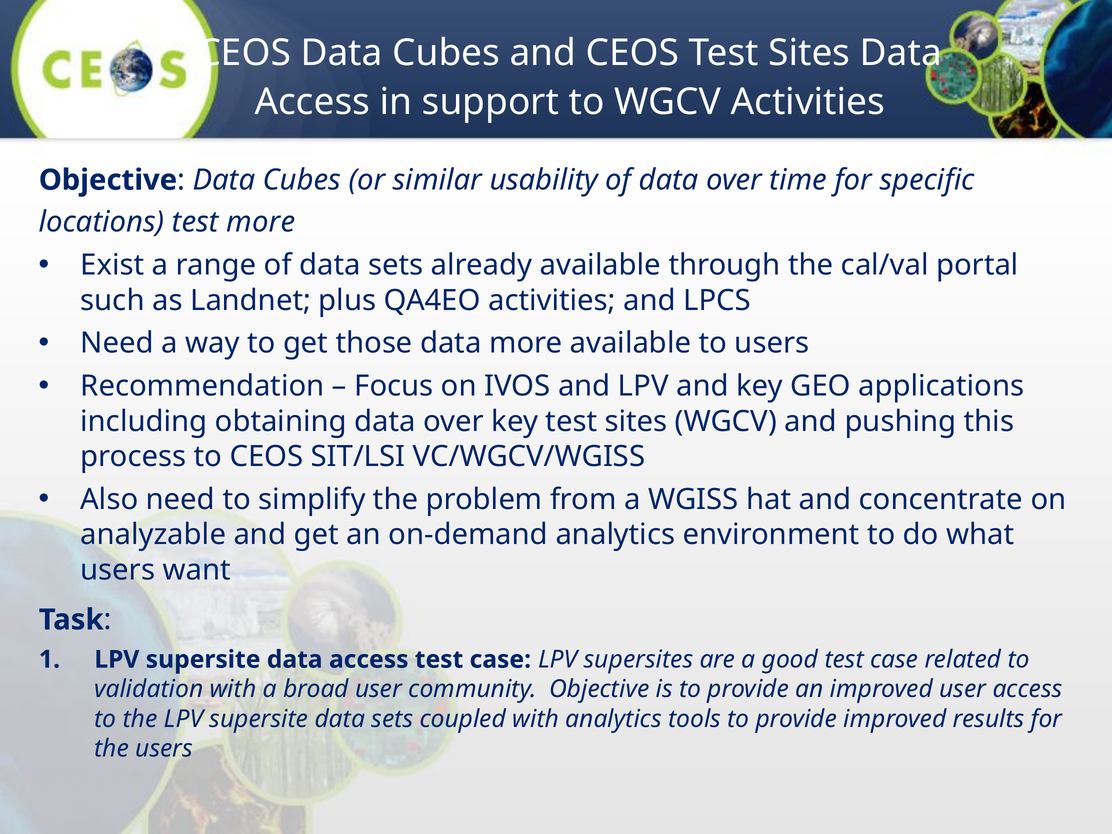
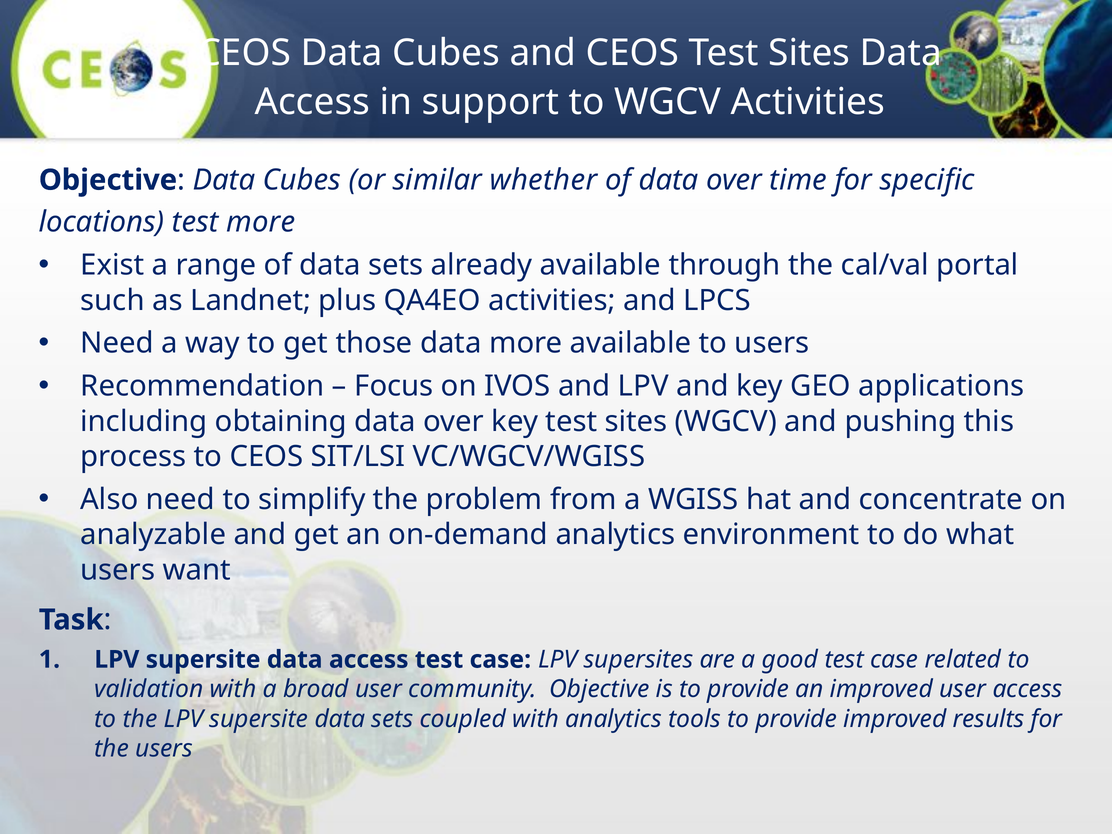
usability: usability -> whether (543, 180)
